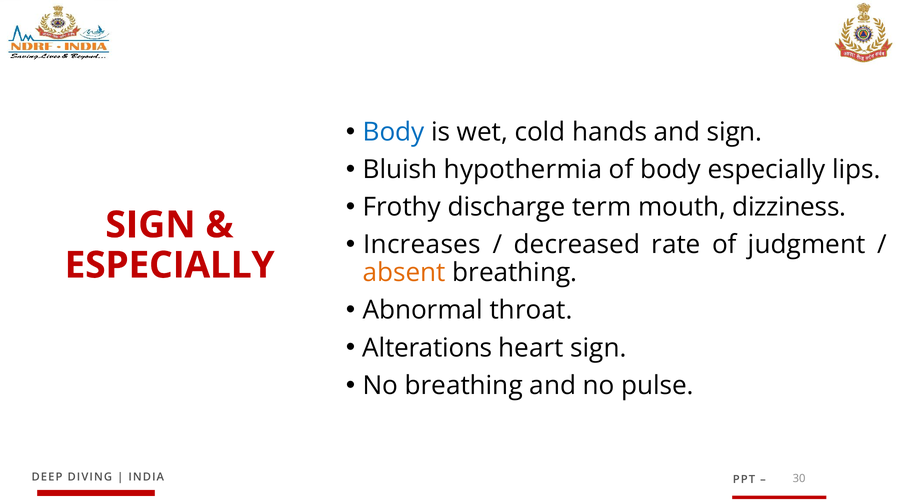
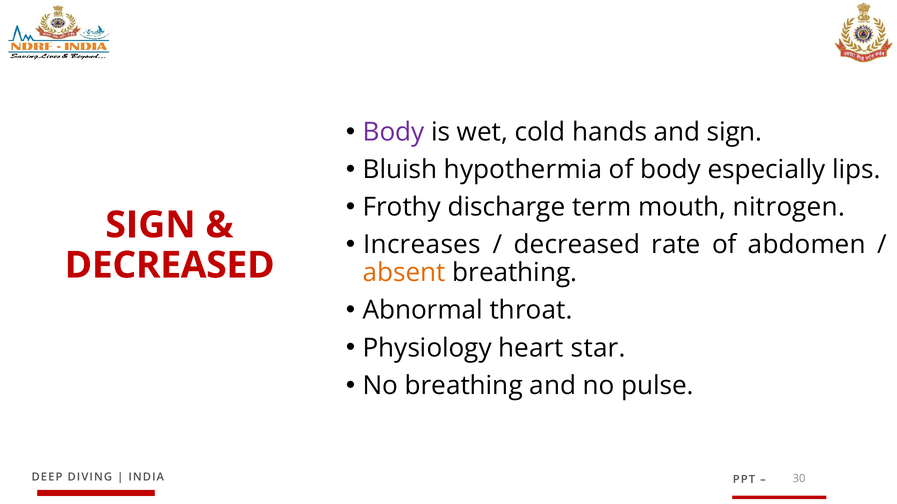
Body colour: blue -> purple (394, 132)
dizziness: dizziness -> nitrogen (789, 207)
judgment: judgment -> abdomen (807, 245)
ESPECIALLY: ESPECIALLY -> DECREASED (170, 266)
Alterations: Alterations -> Physiology (427, 348)
heart sign: sign -> star (598, 348)
